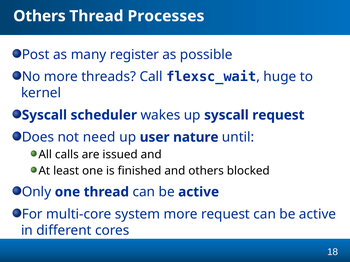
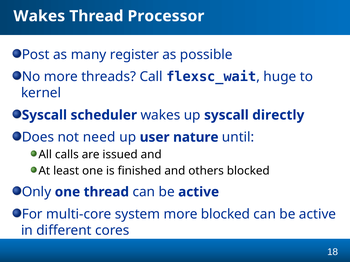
Others: Others -> Wakes (39, 16)
Processes: Processes -> Processor (166, 16)
syscall request: request -> directly (278, 115)
more request: request -> blocked (225, 214)
